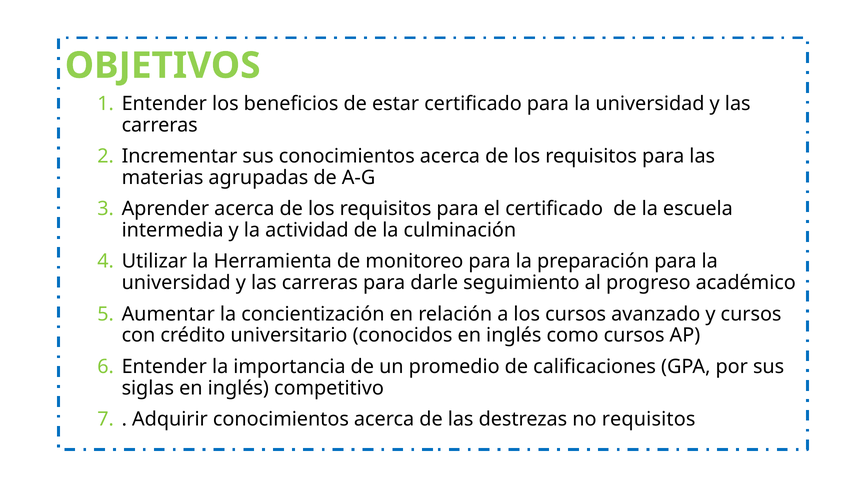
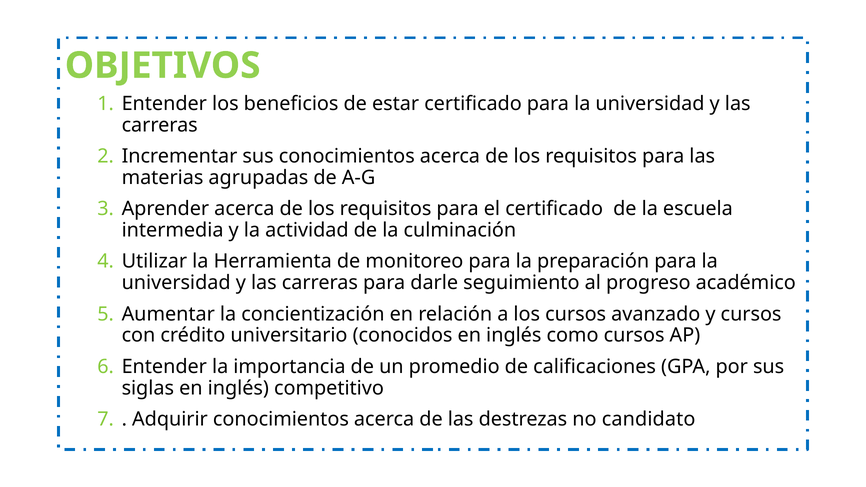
no requisitos: requisitos -> candidato (649, 419)
